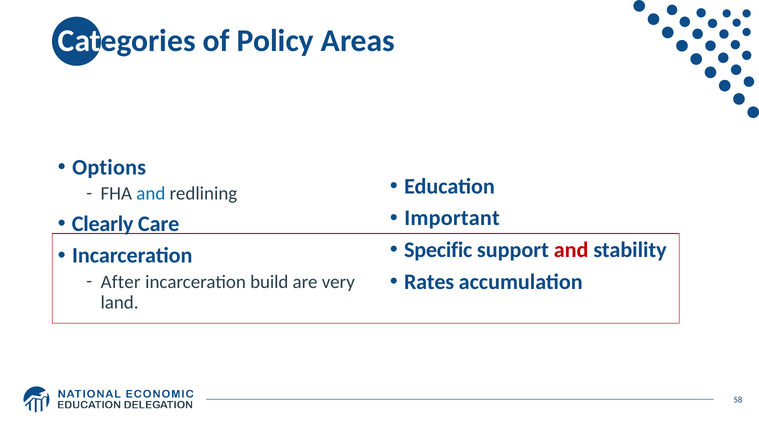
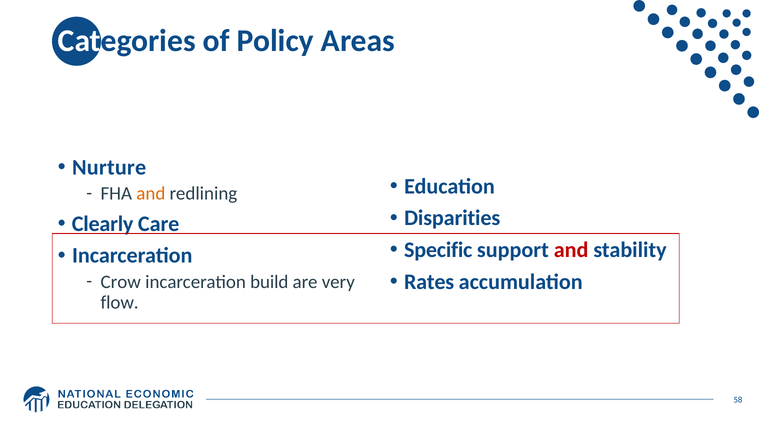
Options: Options -> Nurture (109, 167)
and colour: blue -> orange (151, 194)
Important: Important -> Disparities (452, 218)
After: After -> Crow (121, 282)
land: land -> flow (120, 302)
